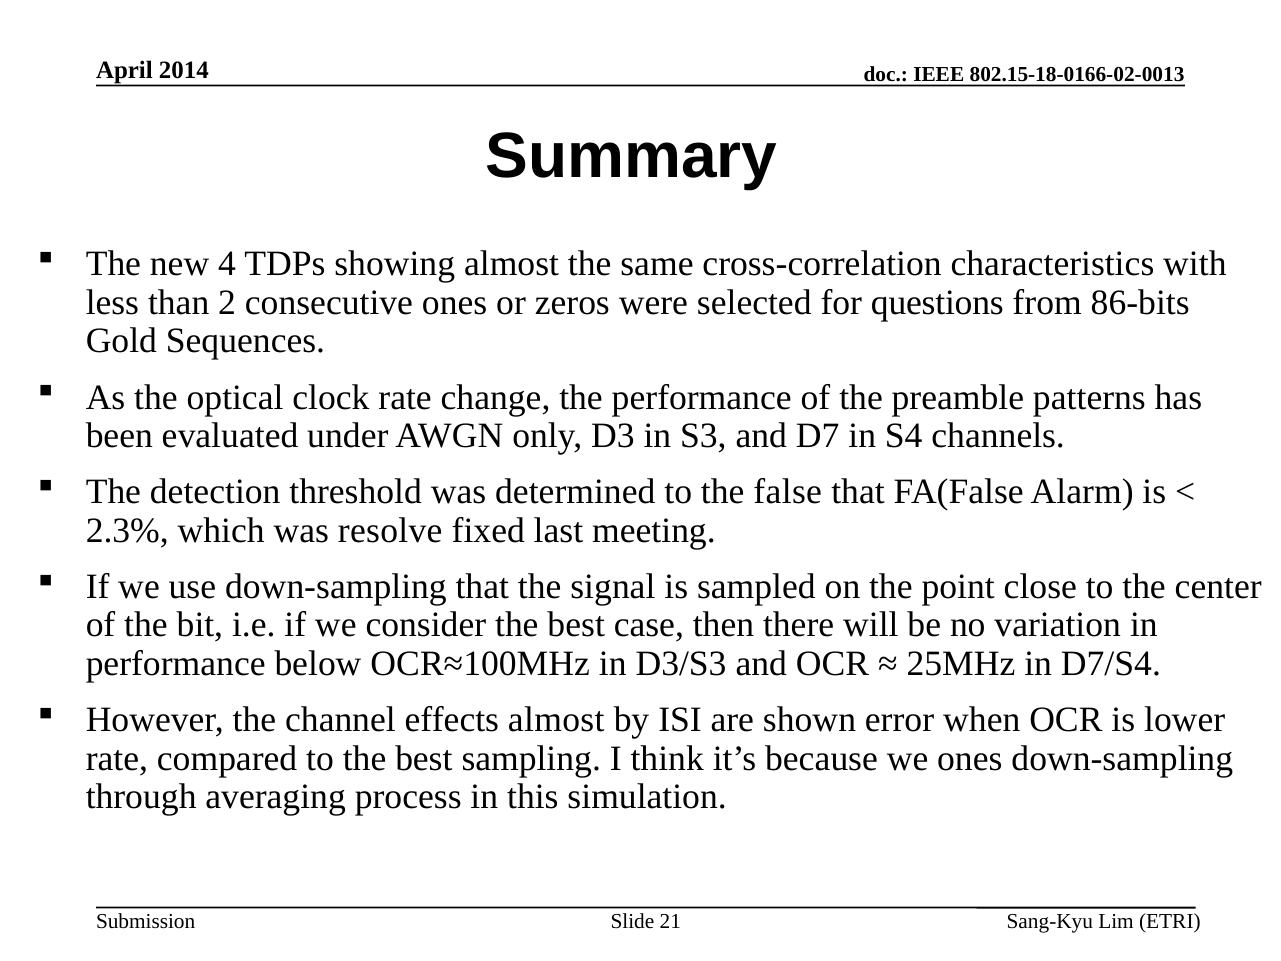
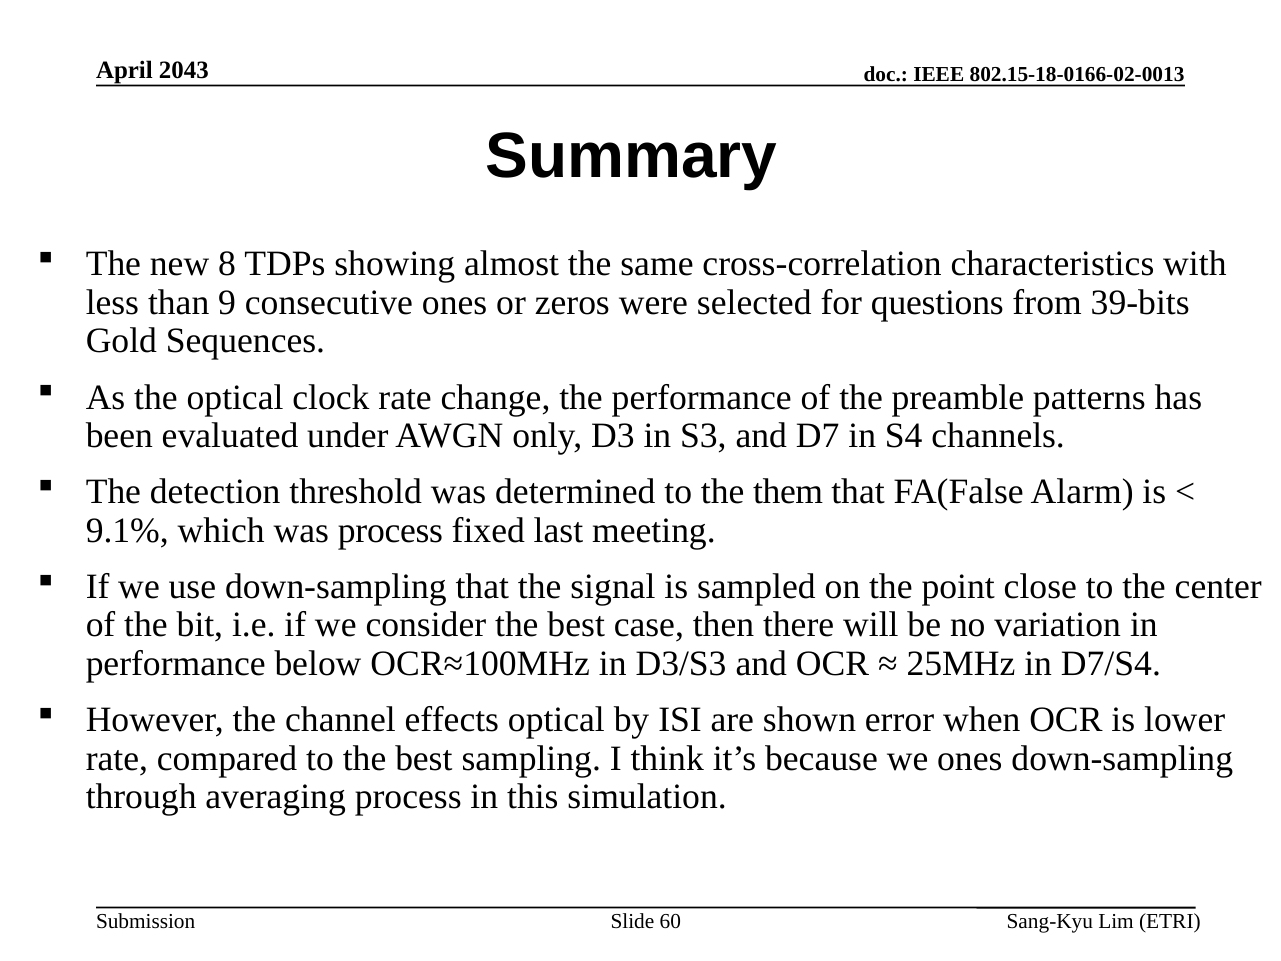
2014: 2014 -> 2043 (184, 70)
4: 4 -> 8 (227, 264)
2: 2 -> 9 (227, 303)
86-bits: 86-bits -> 39-bits (1140, 303)
false: false -> them (788, 492)
2.3%: 2.3% -> 9.1% (127, 530)
was resolve: resolve -> process (390, 530)
effects almost: almost -> optical (556, 720)
21: 21 -> 60 (670, 921)
